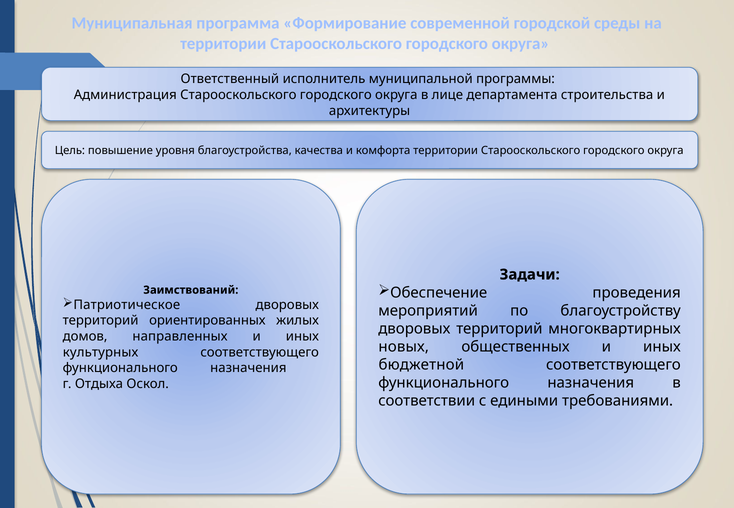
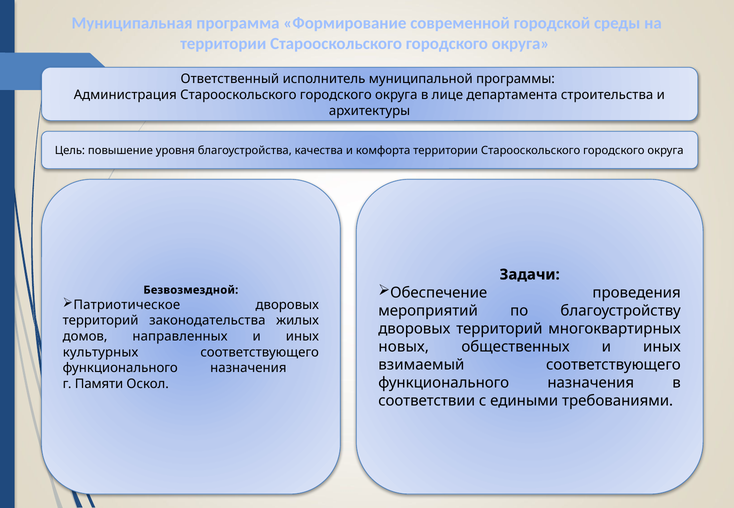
Заимствований: Заимствований -> Безвозмездной (191, 290)
ориентированных: ориентированных -> законодательства (207, 321)
бюджетной: бюджетной -> взимаемый (421, 365)
Отдыха: Отдыха -> Памяти (99, 384)
